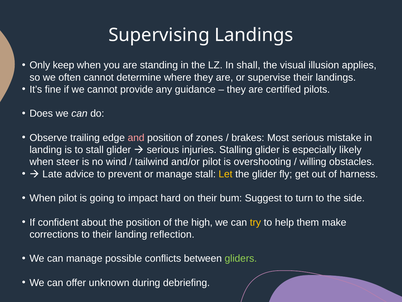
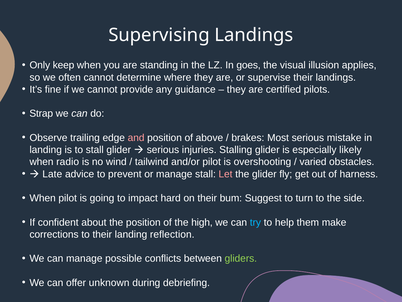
shall: shall -> goes (249, 65)
Does: Does -> Strap (41, 113)
zones: zones -> above (209, 138)
steer: steer -> radio (68, 162)
willing: willing -> varied (313, 162)
Let colour: yellow -> pink (226, 174)
try colour: yellow -> light blue (255, 222)
